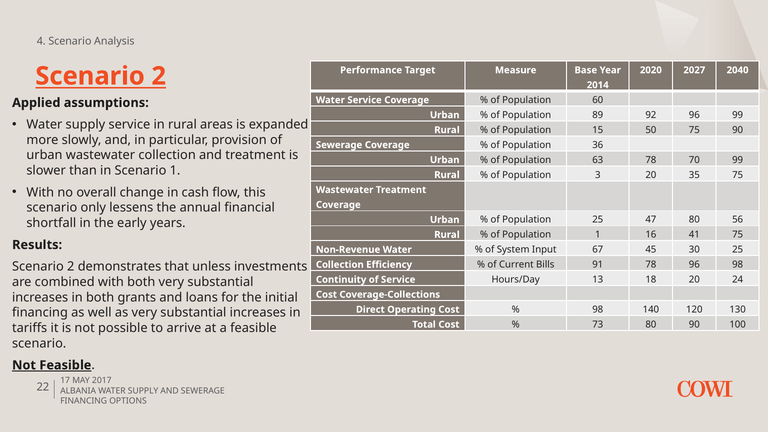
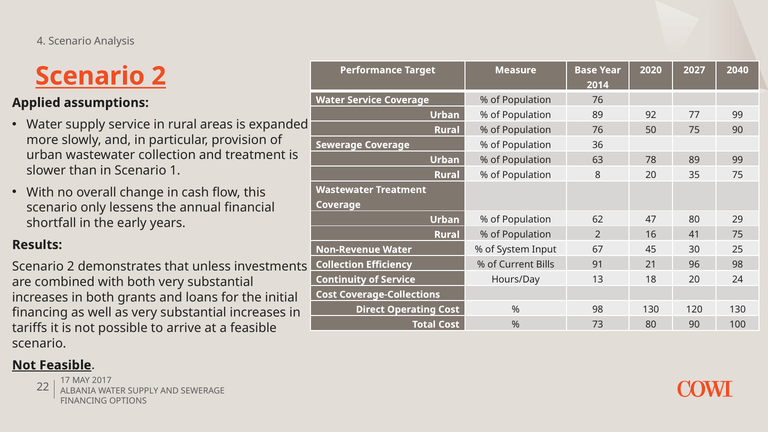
60: 60 -> 76 (598, 100)
92 96: 96 -> 77 (694, 115)
15: 15 -> 76 (598, 130)
78 70: 70 -> 89 (694, 160)
3: 3 -> 8 (598, 175)
Population 25: 25 -> 62 (598, 220)
56: 56 -> 29 (738, 220)
Population 1: 1 -> 2 (598, 235)
91 78: 78 -> 21 (651, 265)
98 140: 140 -> 130 (651, 310)
